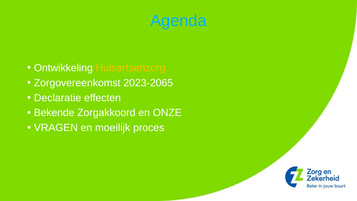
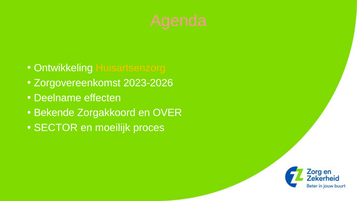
Agenda colour: light blue -> pink (178, 21)
2023-2065: 2023-2065 -> 2023-2026 (148, 83)
Declaratie: Declaratie -> Deelname (58, 98)
ONZE: ONZE -> OVER (167, 113)
VRAGEN: VRAGEN -> SECTOR (56, 128)
